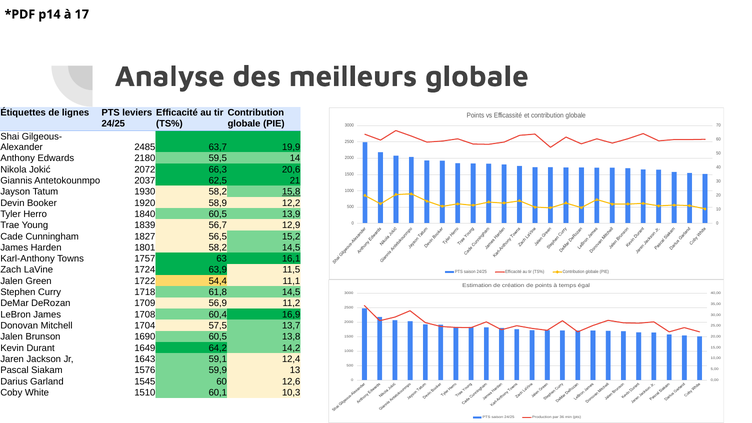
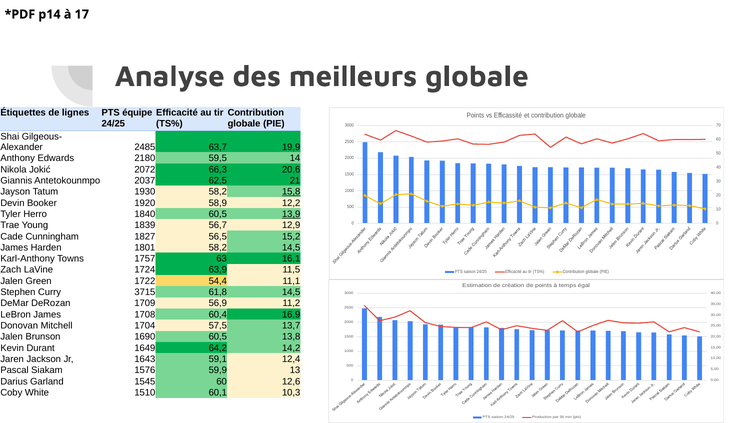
leviers: leviers -> équipe (137, 113)
13,9 underline: none -> present (291, 214)
1718: 1718 -> 3715 (145, 292)
